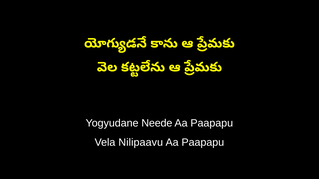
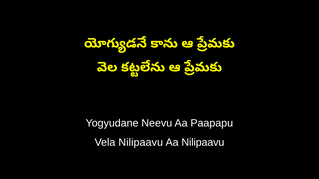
Neede: Neede -> Neevu (157, 124)
Paapapu: Paapapu -> Nilipaavu (203, 143)
